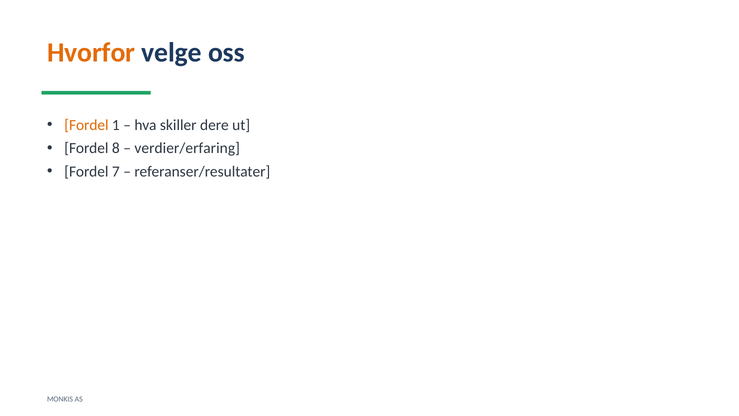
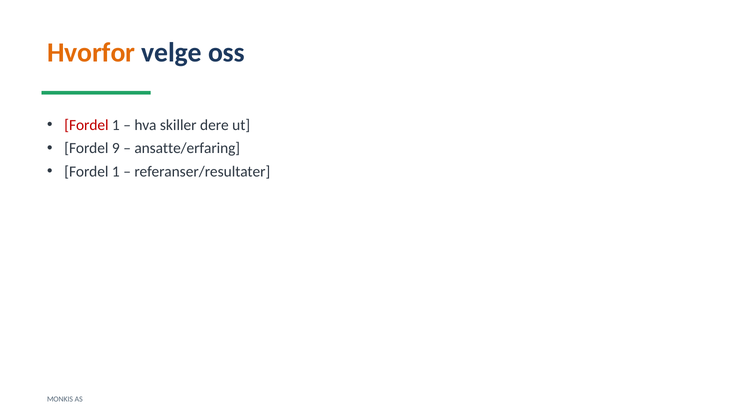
Fordel colour: orange -> red (86, 125)
8: 8 -> 9 (116, 148)
verdier/erfaring: verdier/erfaring -> ansatte/erfaring (187, 148)
7: 7 -> 1 (116, 171)
